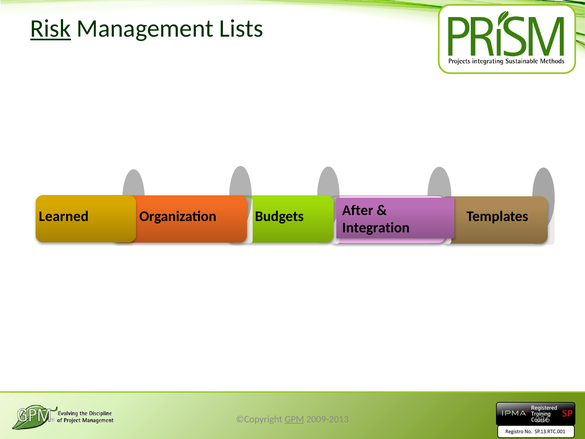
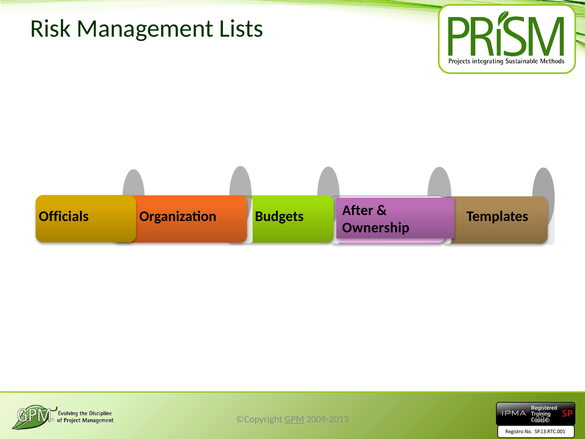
Risk underline: present -> none (51, 29)
Learned: Learned -> Officials (64, 216)
Integration: Integration -> Ownership (376, 228)
